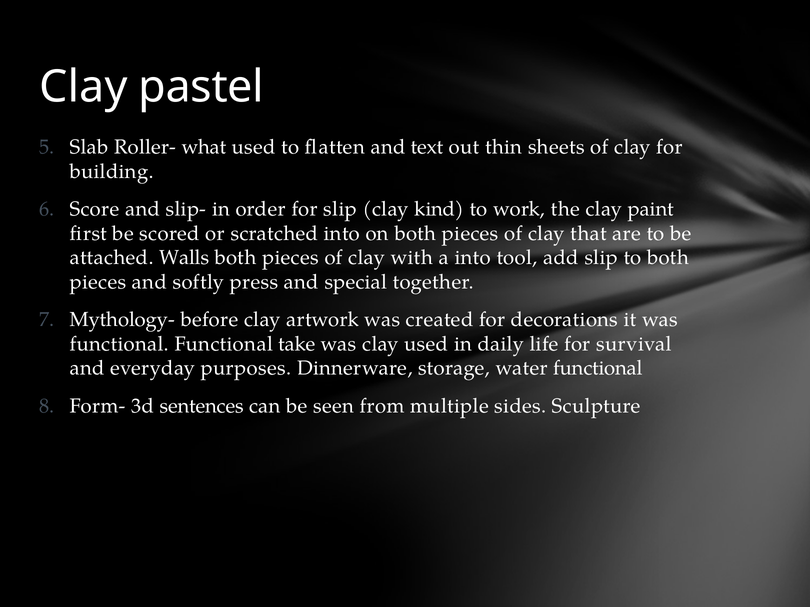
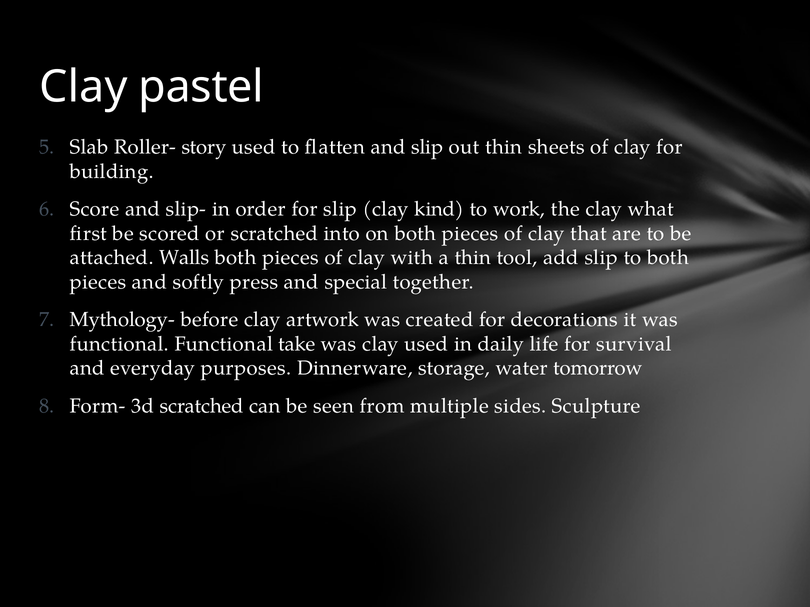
what: what -> story (204, 147)
and text: text -> slip (427, 147)
paint: paint -> what (651, 209)
a into: into -> thin (473, 258)
water functional: functional -> tomorrow (598, 369)
3d sentences: sentences -> scratched (202, 406)
